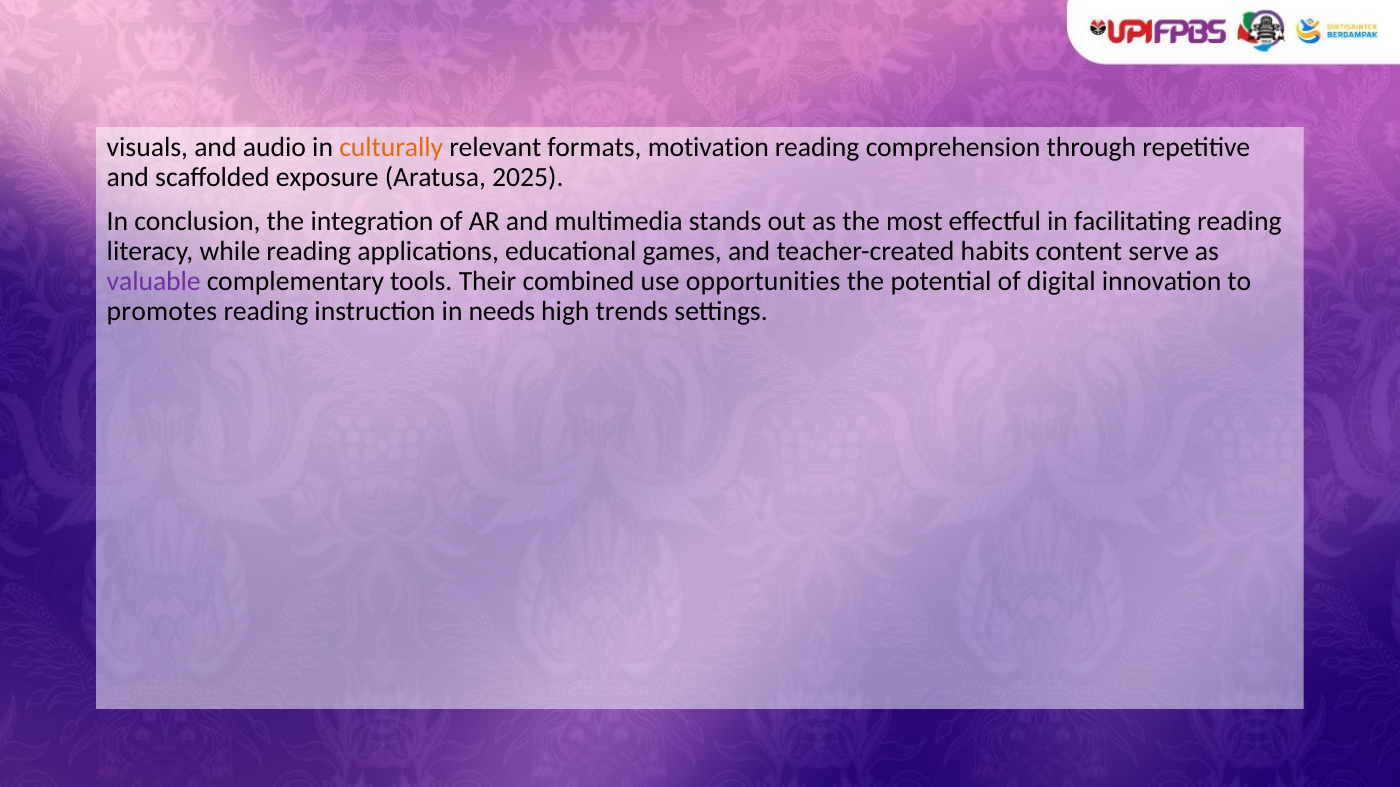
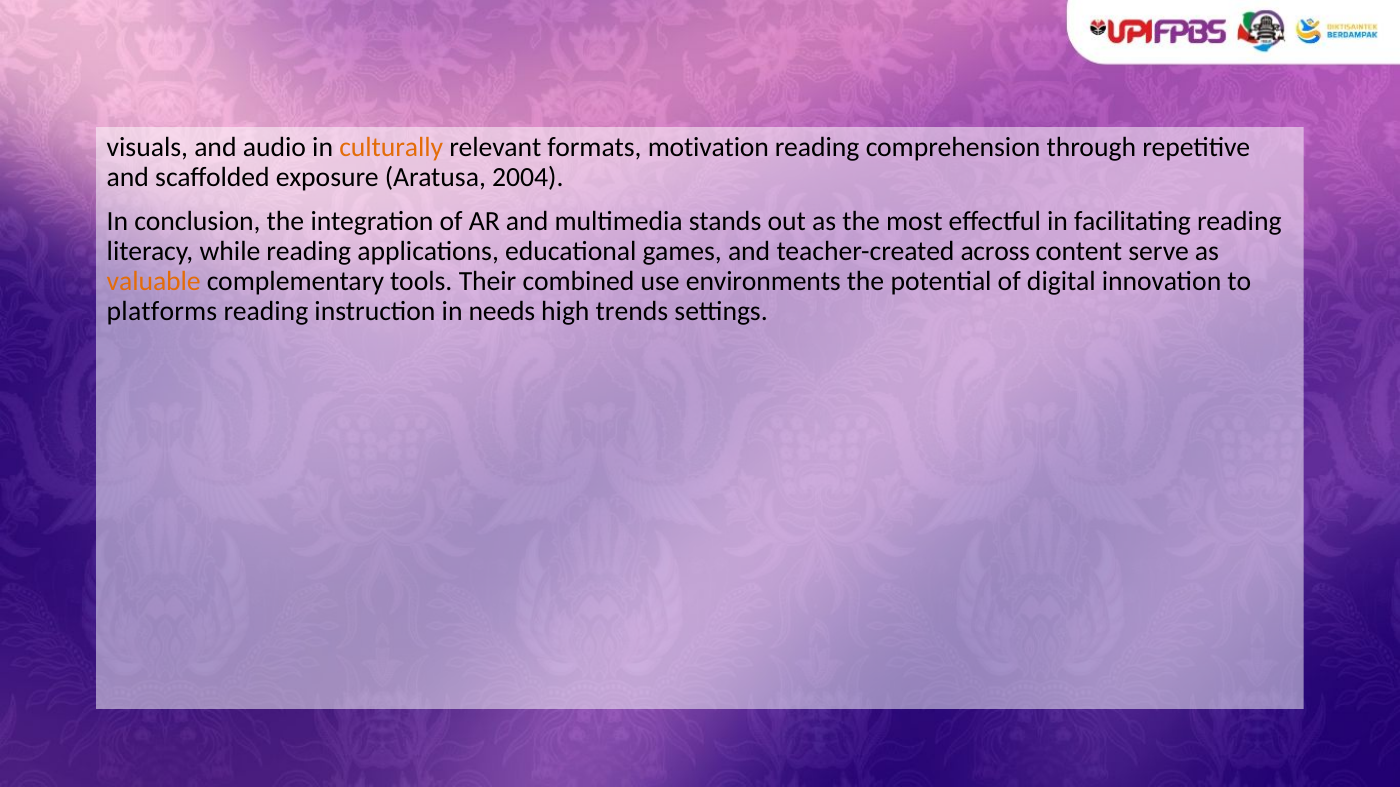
2025: 2025 -> 2004 (528, 177)
habits: habits -> across (995, 251)
valuable colour: purple -> orange (154, 281)
opportunities: opportunities -> environments (763, 281)
promotes: promotes -> platforms (162, 311)
